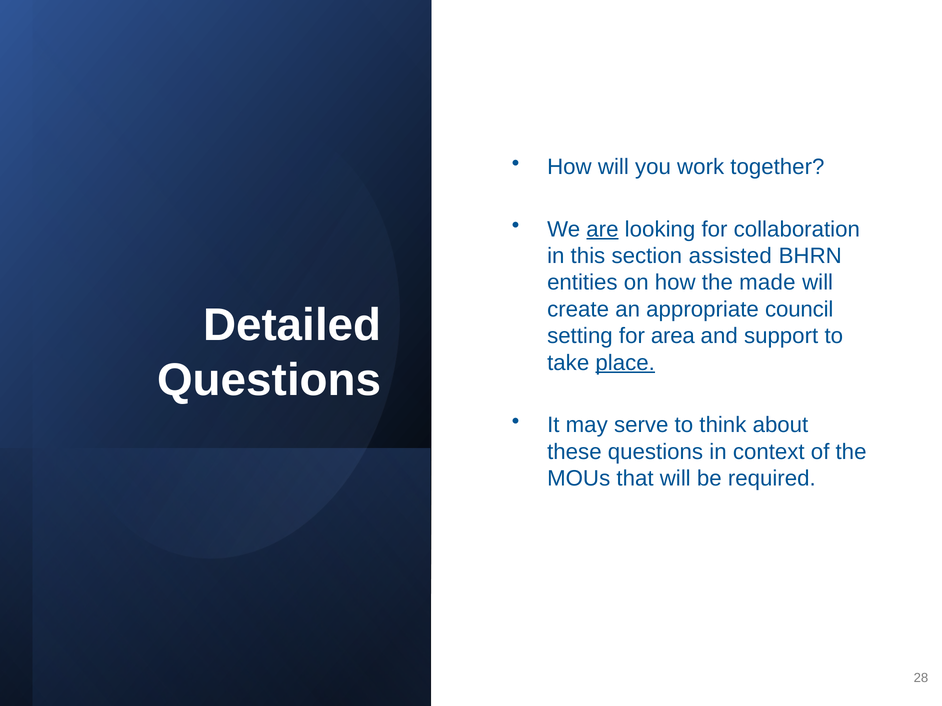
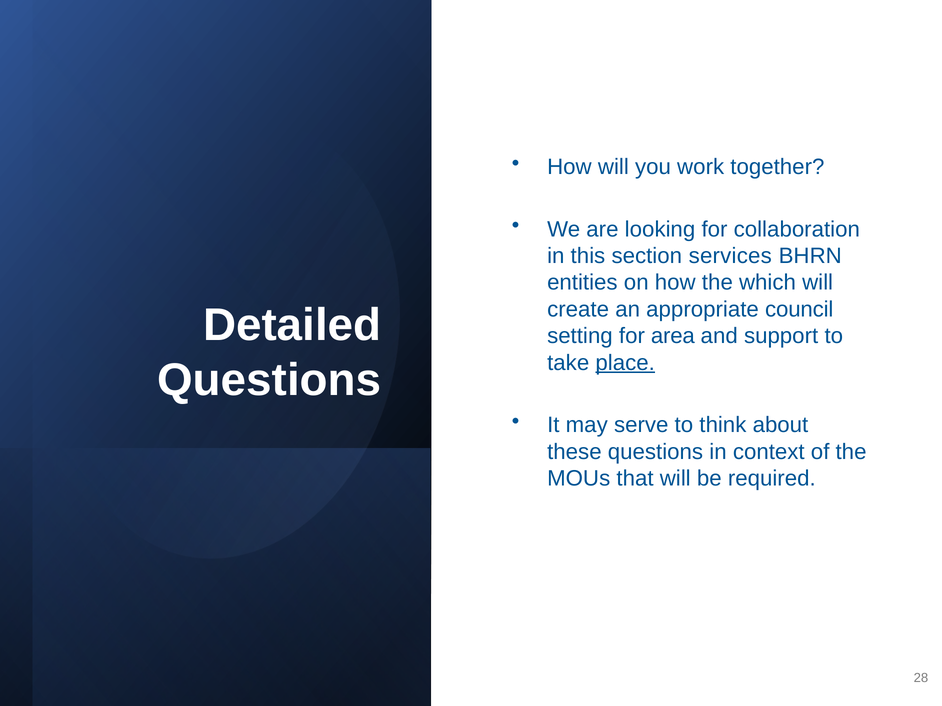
are underline: present -> none (602, 229)
assisted: assisted -> services (730, 256)
made: made -> which (767, 283)
